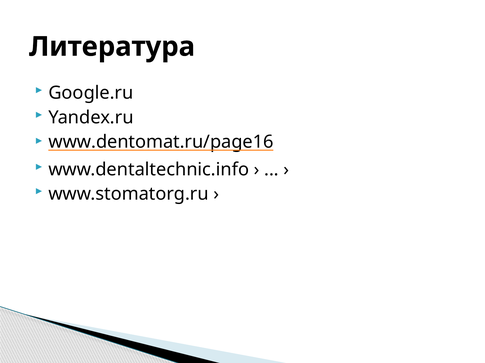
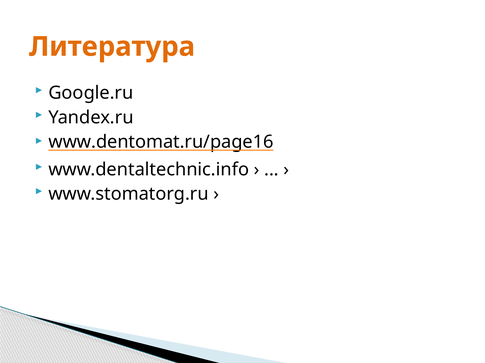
Литература colour: black -> orange (112, 47)
